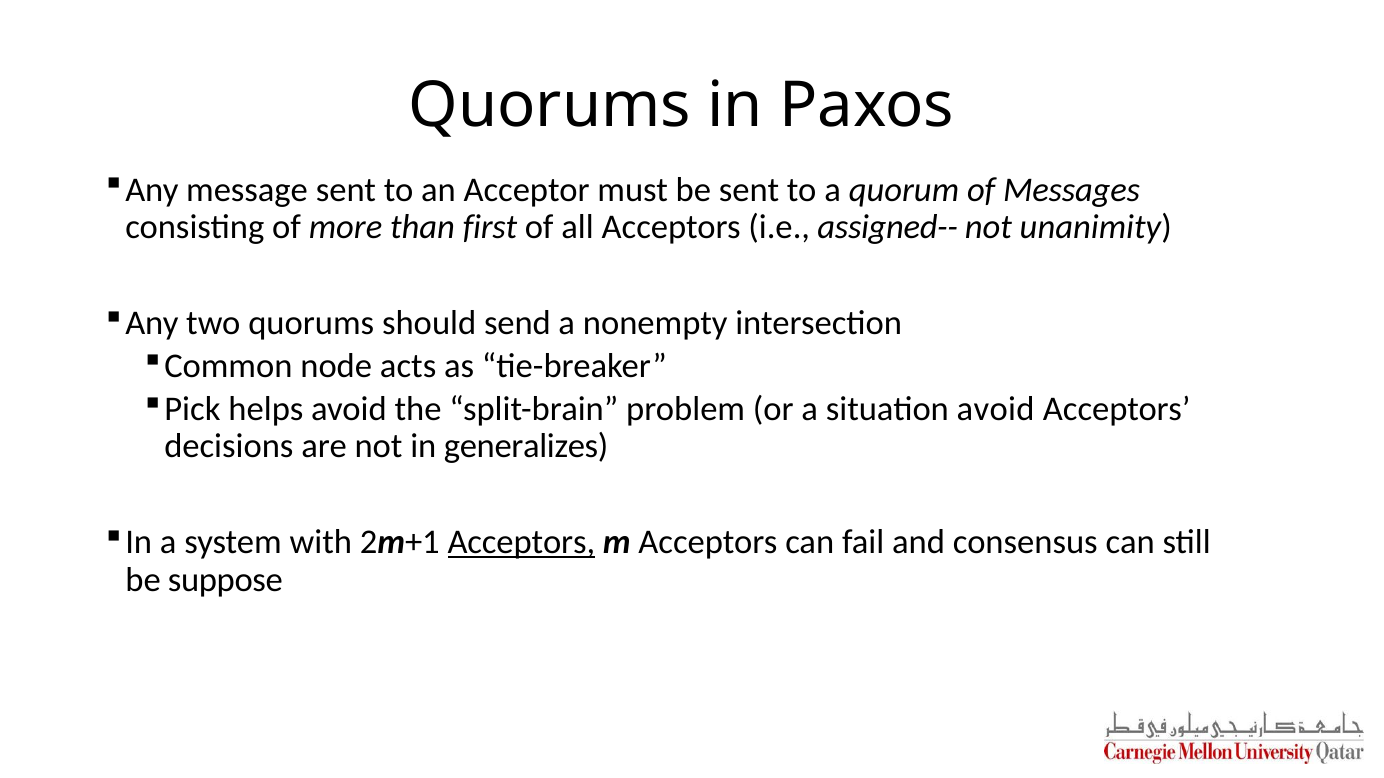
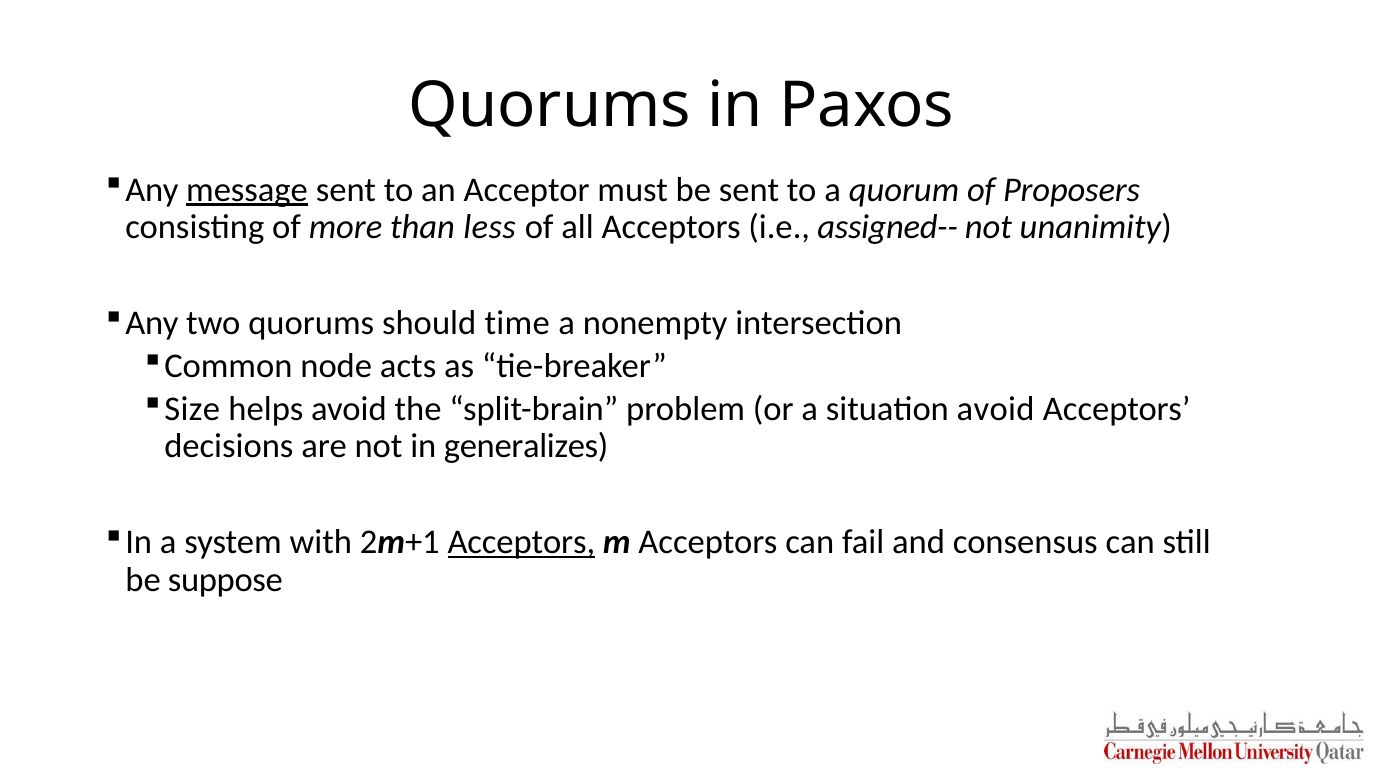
message underline: none -> present (247, 190)
Messages: Messages -> Proposers (1072, 190)
first: first -> less (490, 227)
send: send -> time (517, 323)
Pick: Pick -> Size (192, 409)
